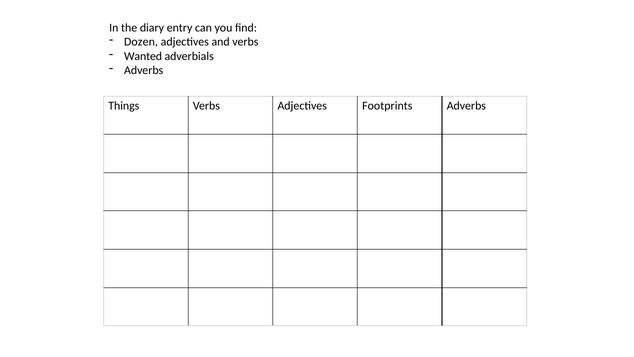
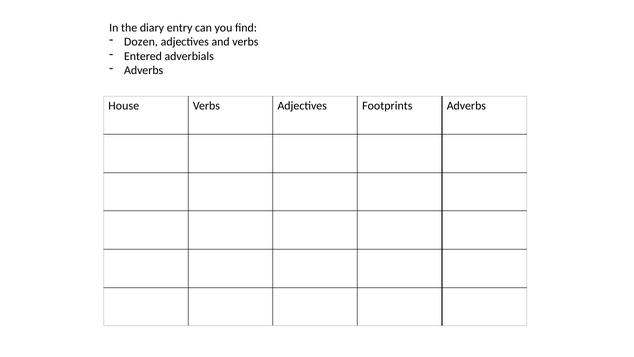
Wanted: Wanted -> Entered (143, 56)
Things: Things -> House (124, 106)
